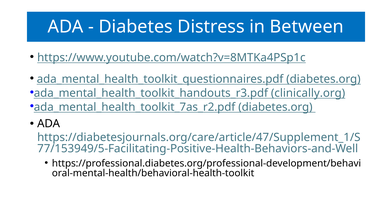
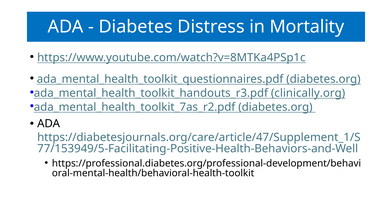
Between: Between -> Mortality (307, 27)
